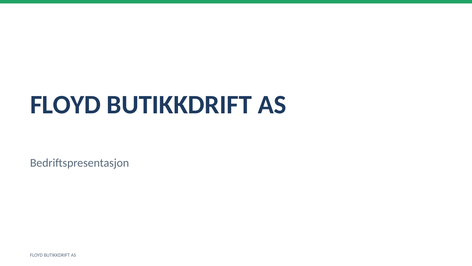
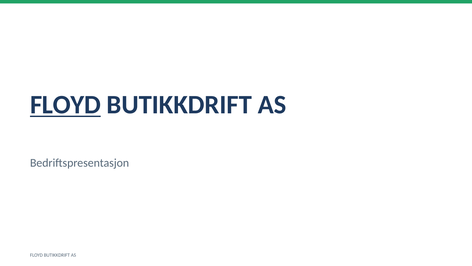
FLOYD underline: none -> present (65, 105)
